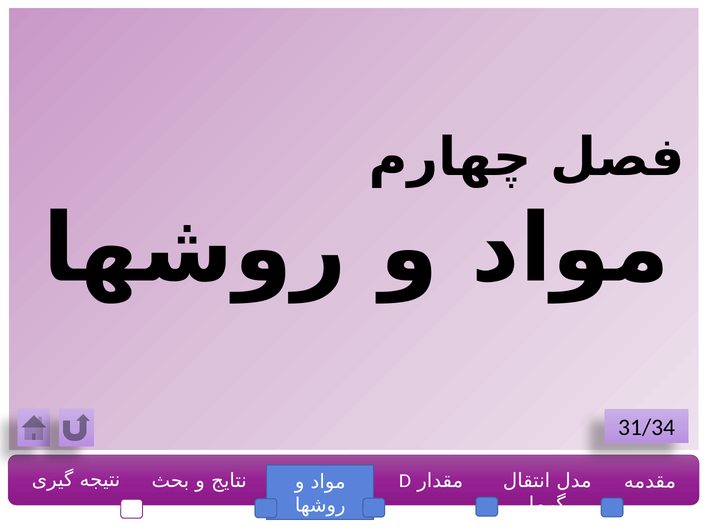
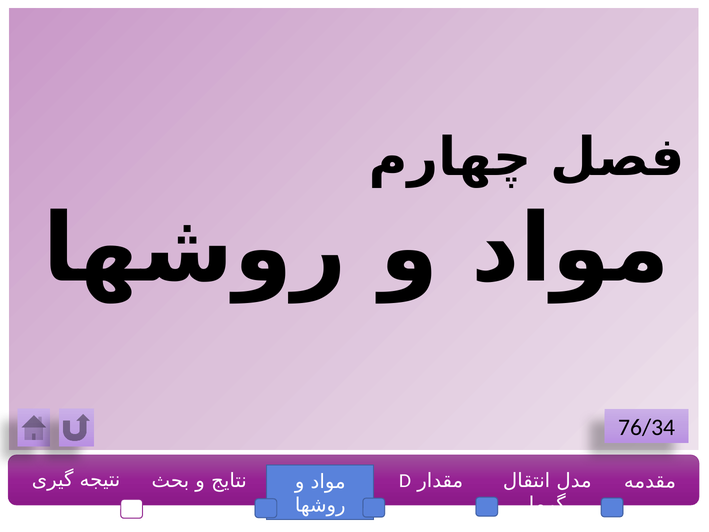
31/34: 31/34 -> 76/34 (647, 427)
